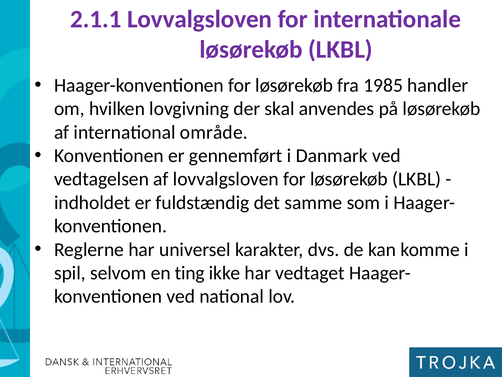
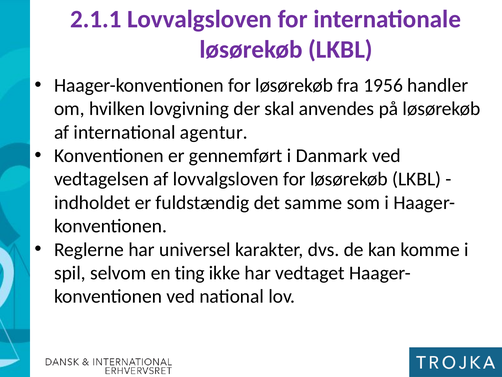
1985: 1985 -> 1956 (383, 85)
område: område -> agentur (214, 132)
